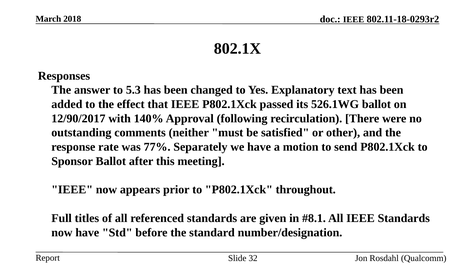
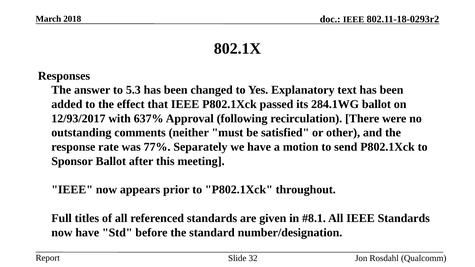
526.1WG: 526.1WG -> 284.1WG (335, 104)
12/90/2017: 12/90/2017 -> 12/93/2017 (78, 119)
140%: 140% -> 637% (149, 119)
